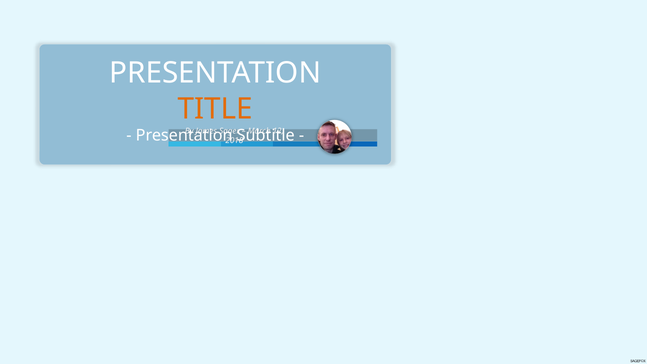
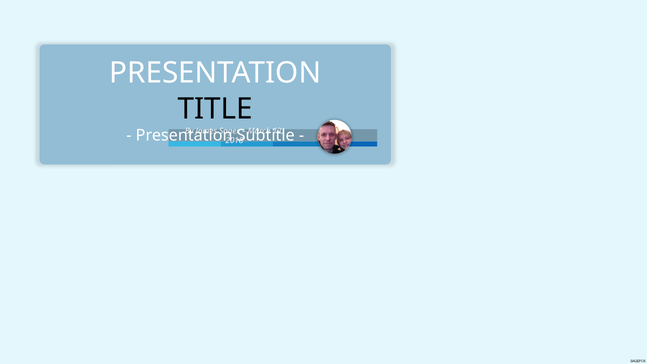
TITLE colour: orange -> black (215, 109)
